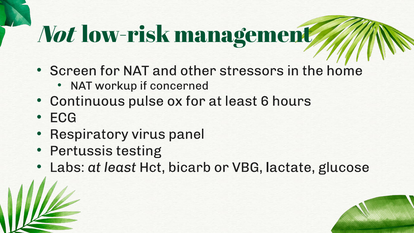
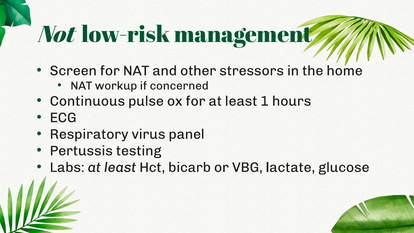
6: 6 -> 1 (265, 101)
